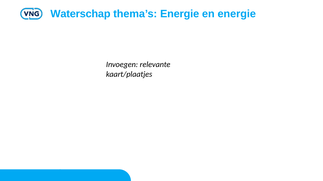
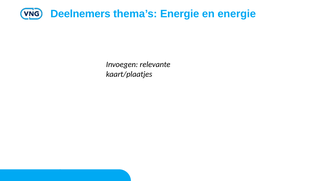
Waterschap: Waterschap -> Deelnemers (80, 14)
